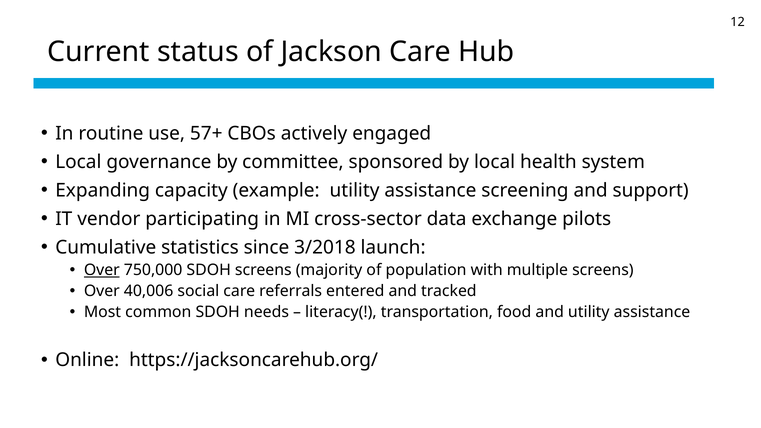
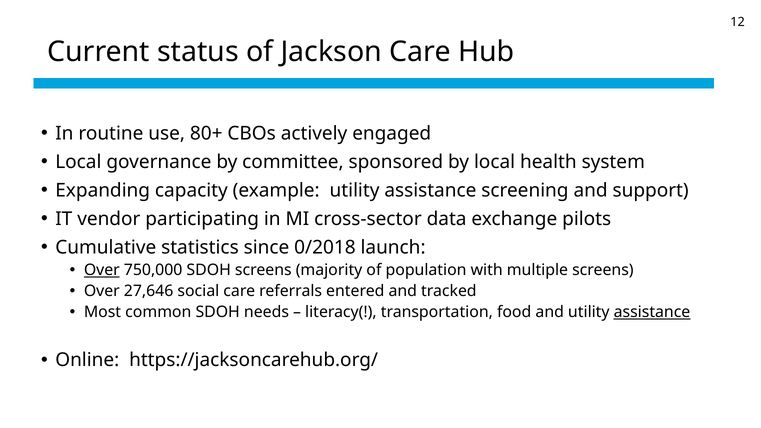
57+: 57+ -> 80+ (206, 133)
3/2018: 3/2018 -> 0/2018 (325, 247)
40,006: 40,006 -> 27,646 (149, 291)
assistance underline: none -> present (652, 312)
